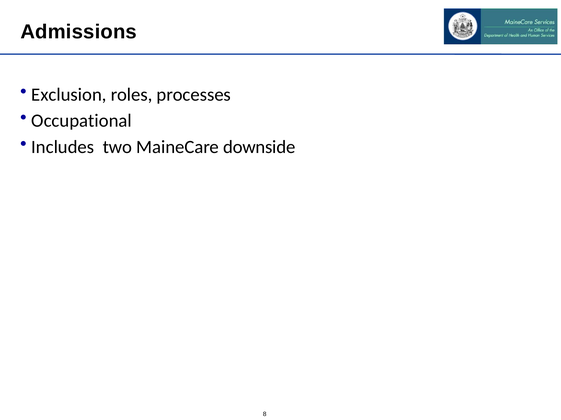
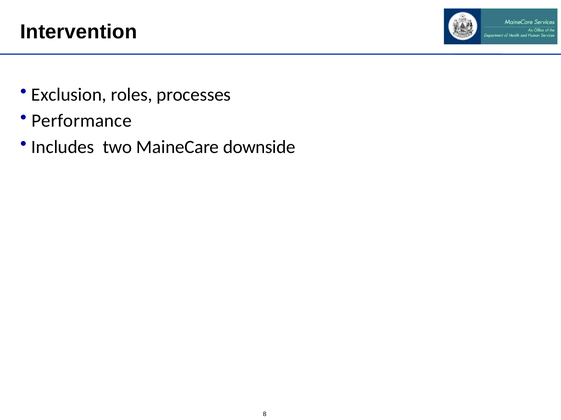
Admissions: Admissions -> Intervention (79, 32)
Occupational: Occupational -> Performance (82, 121)
